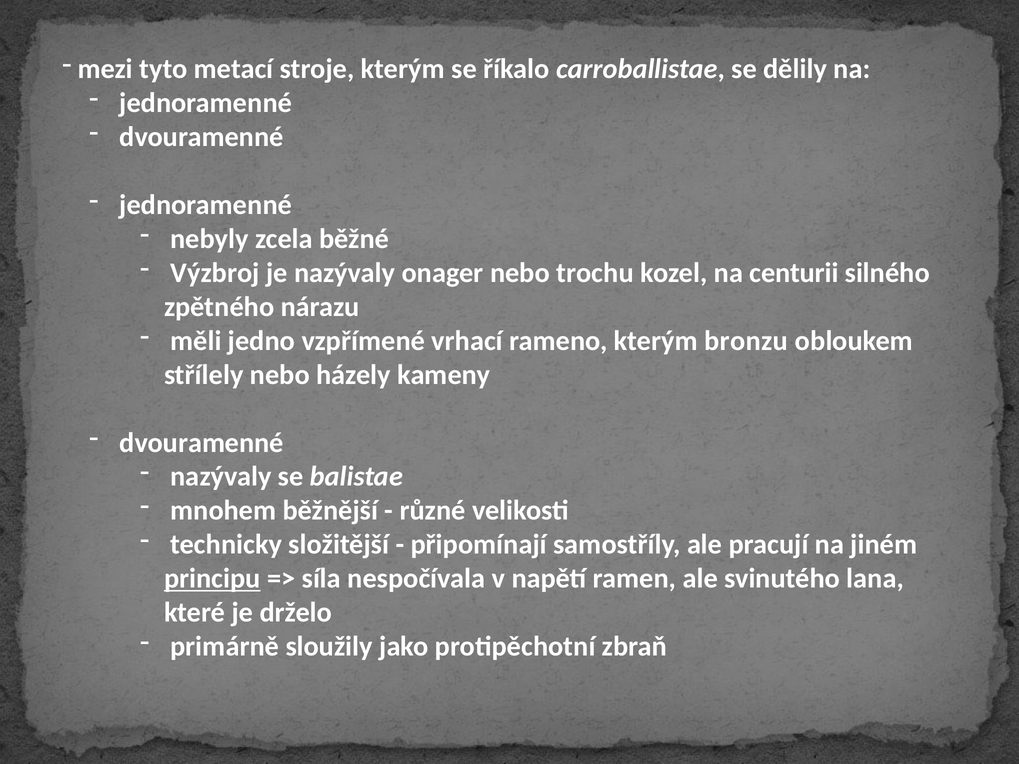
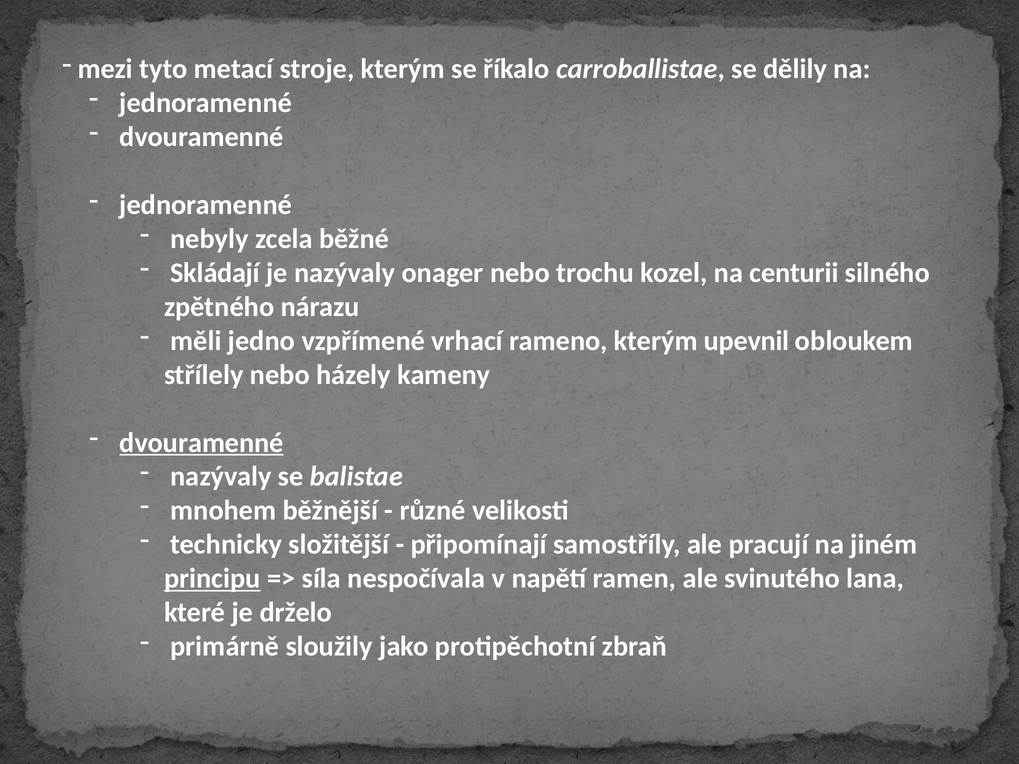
Výzbroj: Výzbroj -> Skládají (215, 273)
bronzu: bronzu -> upevnil (747, 341)
dvouramenné underline: none -> present (202, 443)
